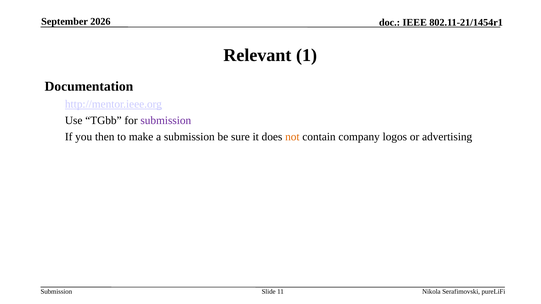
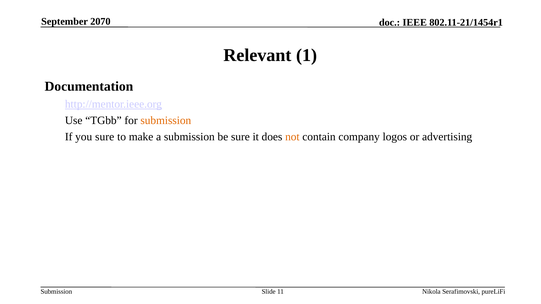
2026: 2026 -> 2070 (100, 22)
submission colour: purple -> orange (166, 120)
you then: then -> sure (105, 137)
